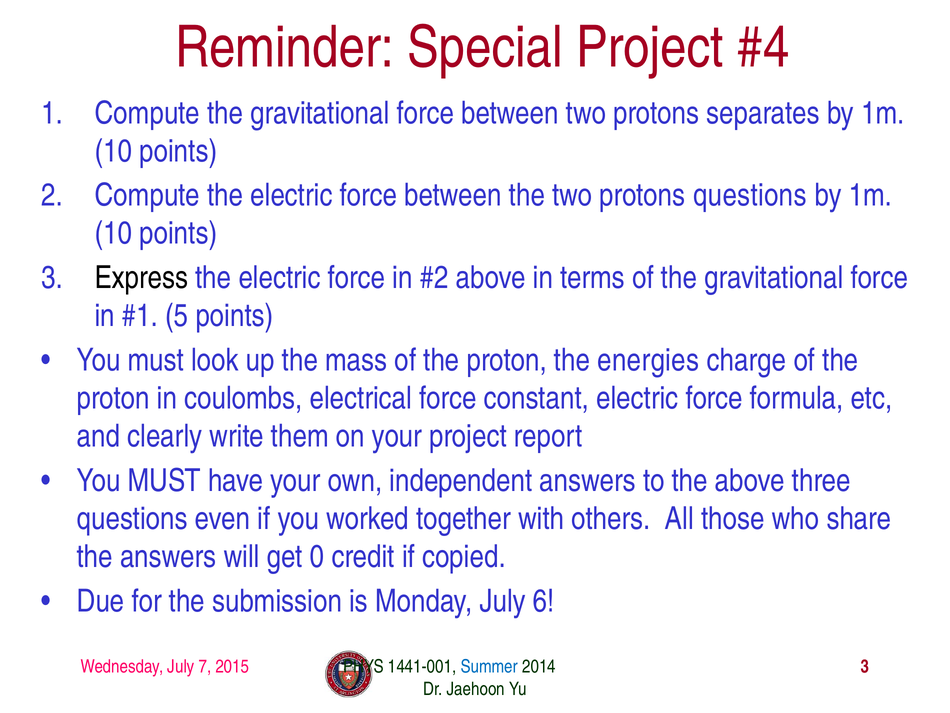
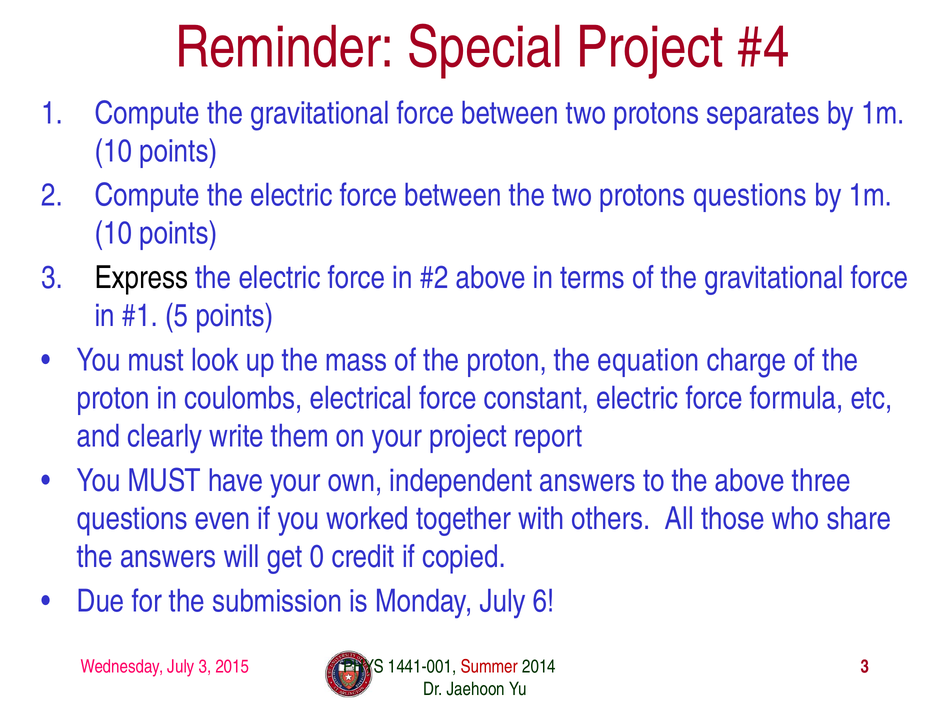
energies: energies -> equation (648, 360)
July 7: 7 -> 3 (205, 666)
Summer colour: blue -> red (489, 666)
